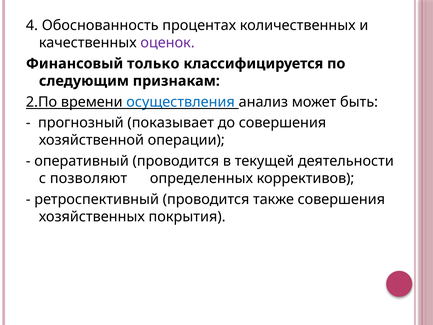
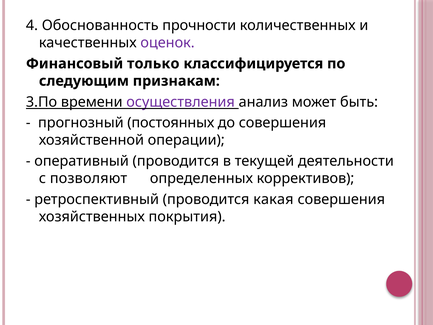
процентах: процентах -> прочности (199, 25)
2.По: 2.По -> 3.По (42, 102)
осуществления colour: blue -> purple (181, 102)
показывает: показывает -> постоянных (171, 123)
также: также -> какая (273, 199)
